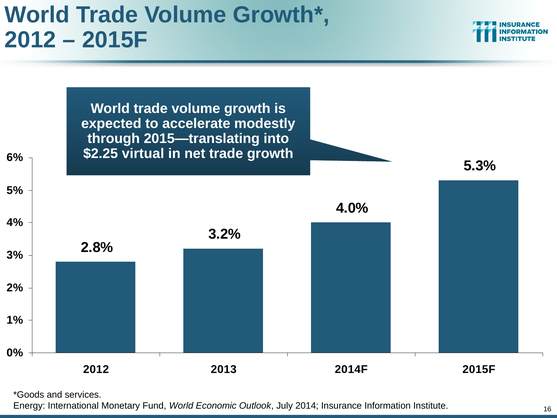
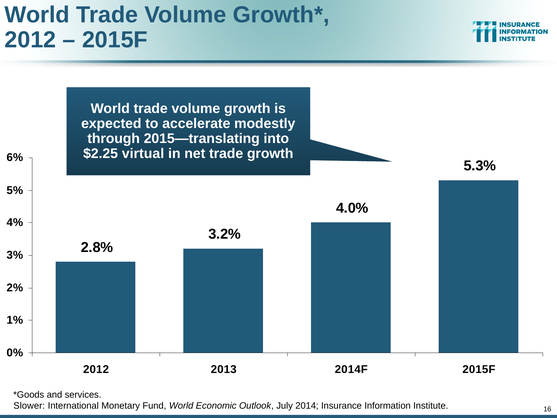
Energy: Energy -> Slower (29, 406)
